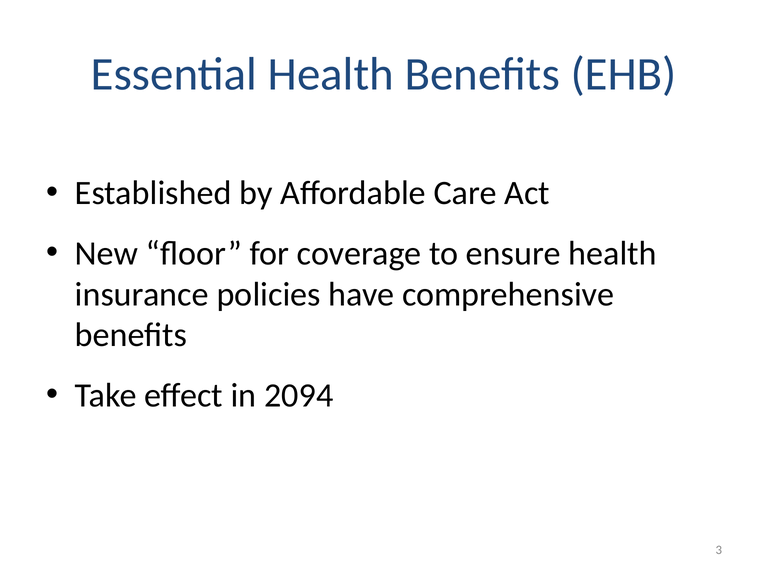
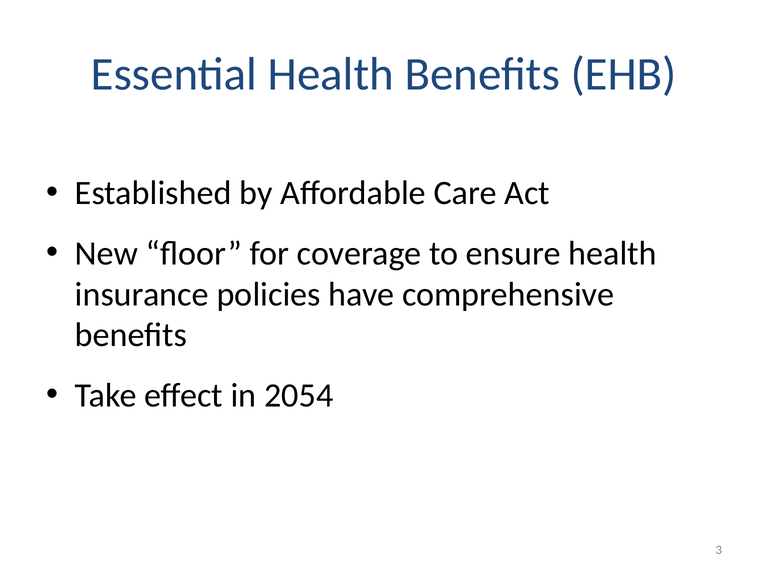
2094: 2094 -> 2054 (299, 395)
